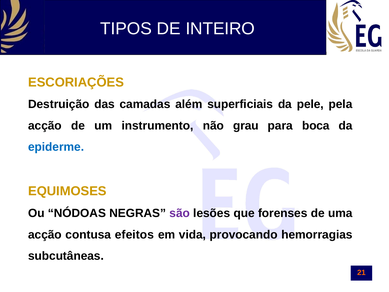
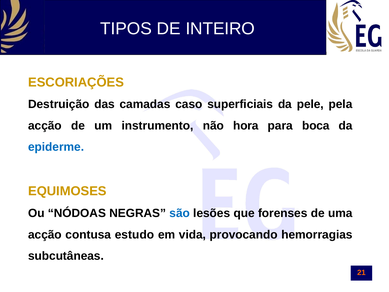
além: além -> caso (189, 104)
grau: grau -> hora (246, 126)
são colour: purple -> blue (180, 213)
efeitos: efeitos -> estudo (134, 234)
